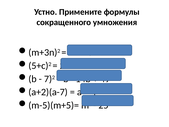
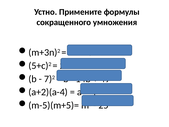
a+2)(a-7: a+2)(a-7 -> a+2)(a-4 (48, 92)
